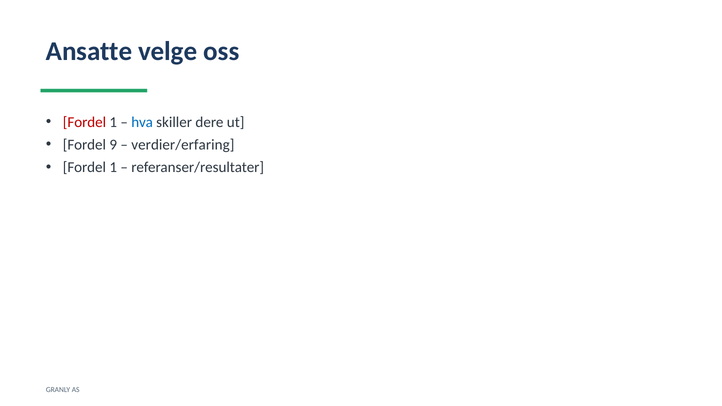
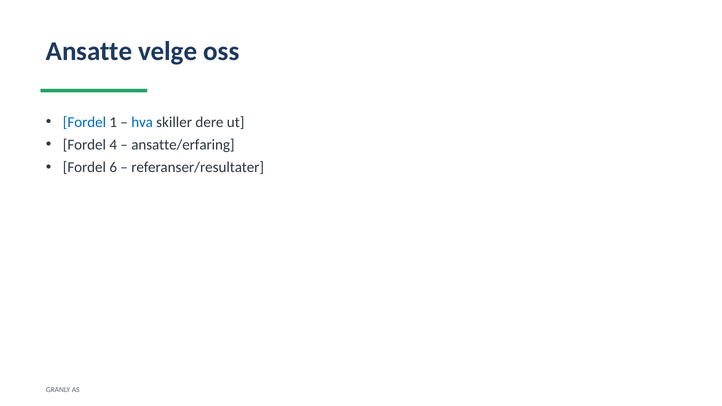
Fordel colour: red -> blue (84, 122)
9: 9 -> 4 (113, 145)
verdier/erfaring: verdier/erfaring -> ansatte/erfaring (183, 145)
1: 1 -> 6 (113, 167)
